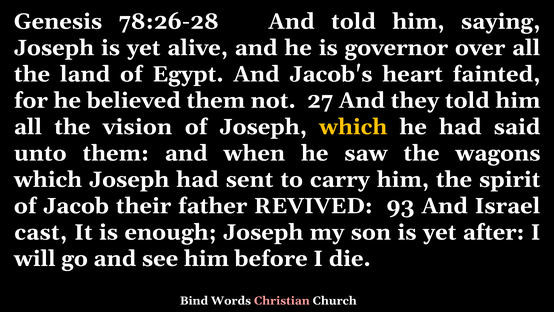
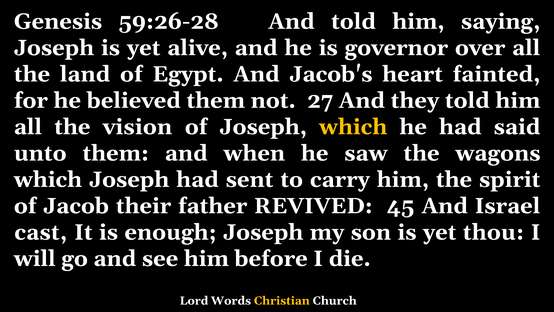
78:26-28: 78:26-28 -> 59:26-28 (169, 22)
93: 93 -> 45 (400, 206)
after: after -> thou (493, 232)
Bind: Bind -> Lord (194, 300)
Christian colour: pink -> yellow (282, 300)
